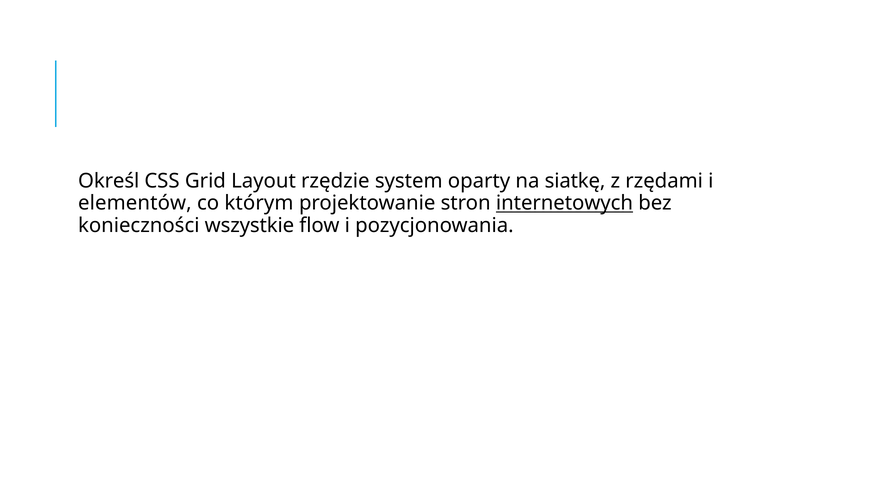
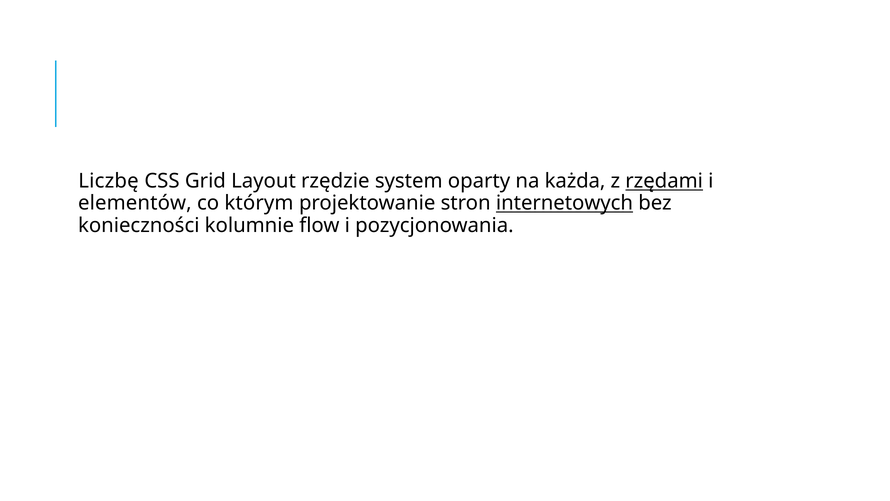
Określ: Określ -> Liczbę (109, 181)
siatkę: siatkę -> każda (575, 181)
rzędami underline: none -> present (664, 181)
wszystkie: wszystkie -> kolumnie (249, 225)
